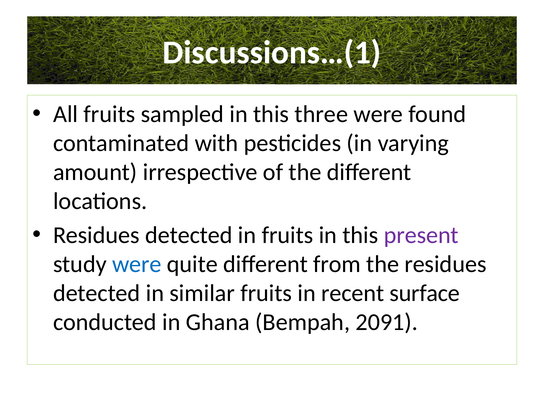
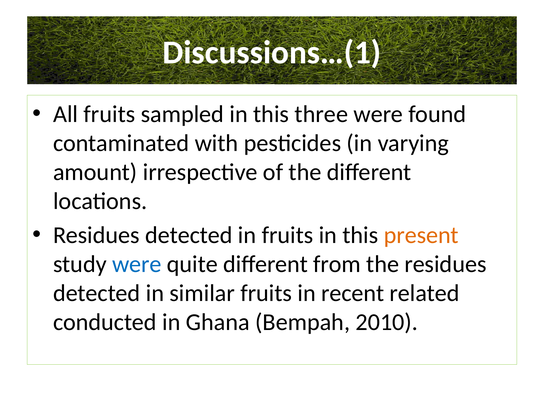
present colour: purple -> orange (421, 235)
surface: surface -> related (425, 293)
2091: 2091 -> 2010 (387, 322)
